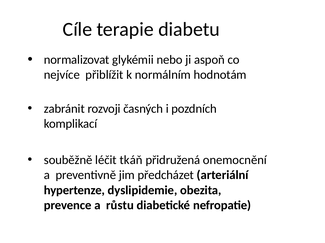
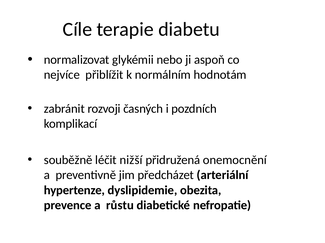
tkáň: tkáň -> nižší (131, 160)
